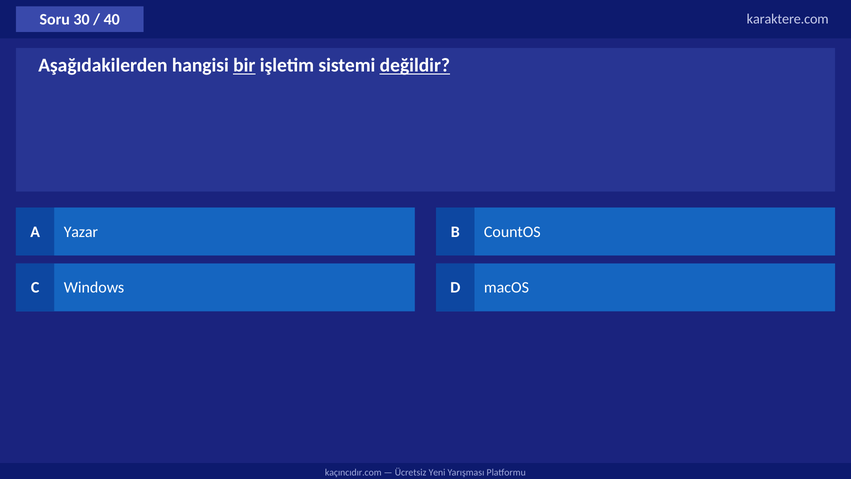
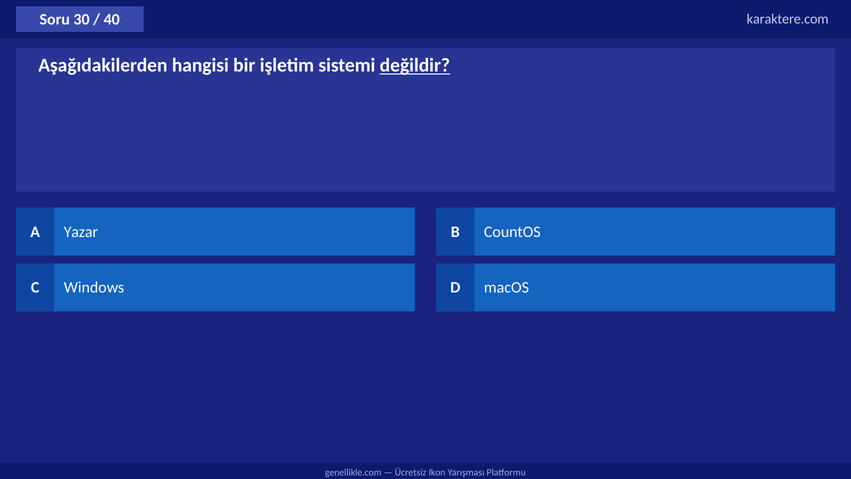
bir underline: present -> none (244, 66)
kaçıncıdır.com: kaçıncıdır.com -> genellikle.com (353, 472)
Yeni: Yeni -> Ikon (437, 472)
